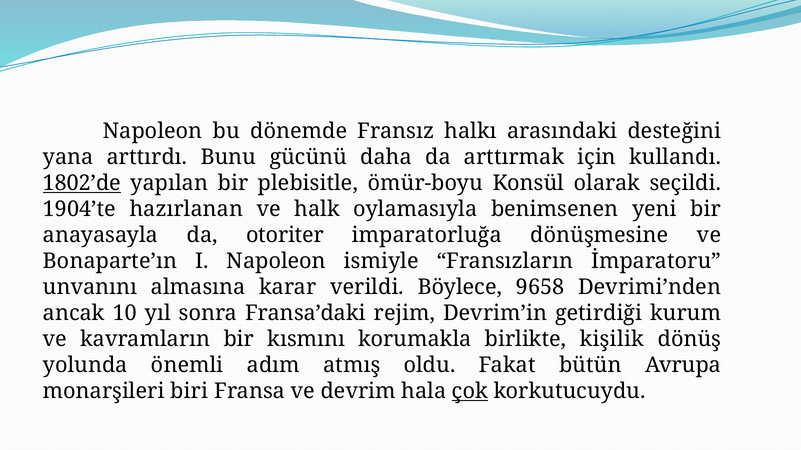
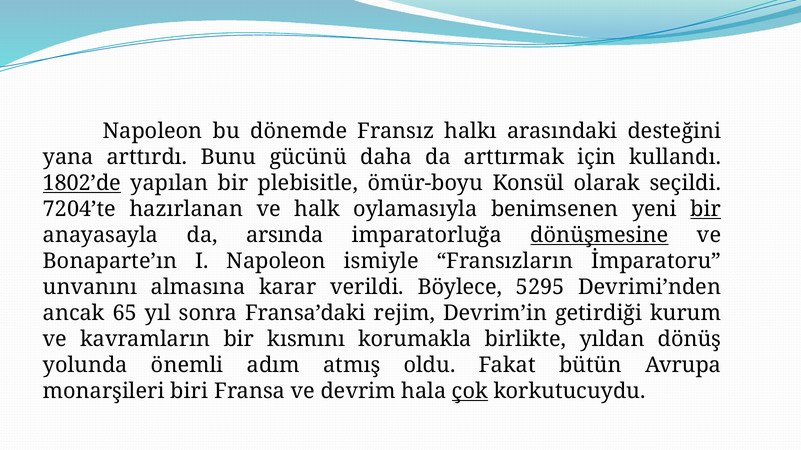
1904’te: 1904’te -> 7204’te (79, 209)
bir underline: none -> present (706, 209)
otoriter: otoriter -> arsında (285, 235)
dönüşmesine underline: none -> present (599, 235)
9658: 9658 -> 5295 (540, 288)
10: 10 -> 65 (125, 314)
kişilik: kişilik -> yıldan (612, 340)
